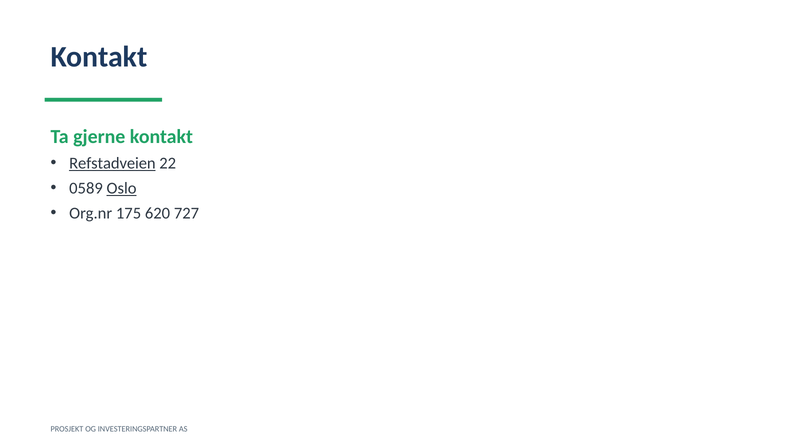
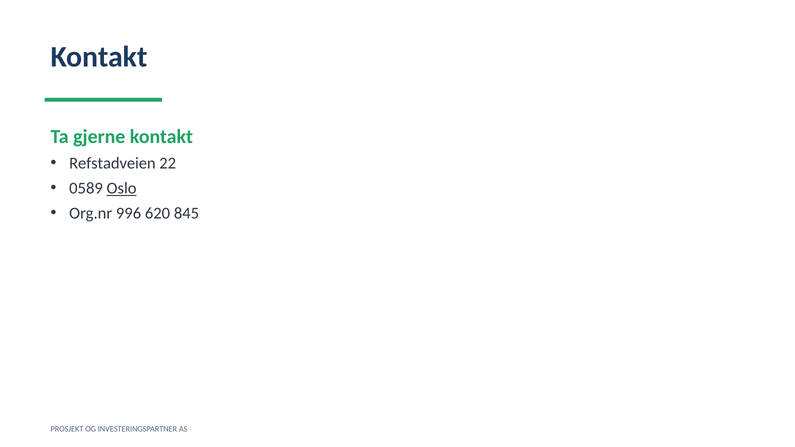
Refstadveien underline: present -> none (112, 163)
175: 175 -> 996 (129, 213)
727: 727 -> 845 (186, 213)
